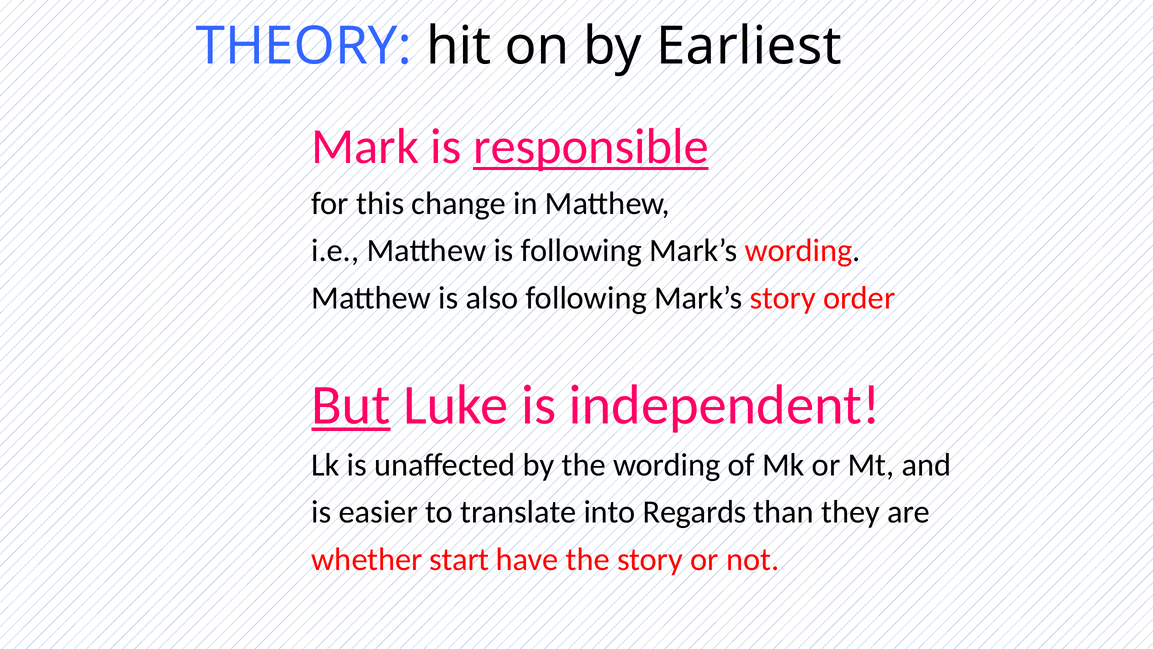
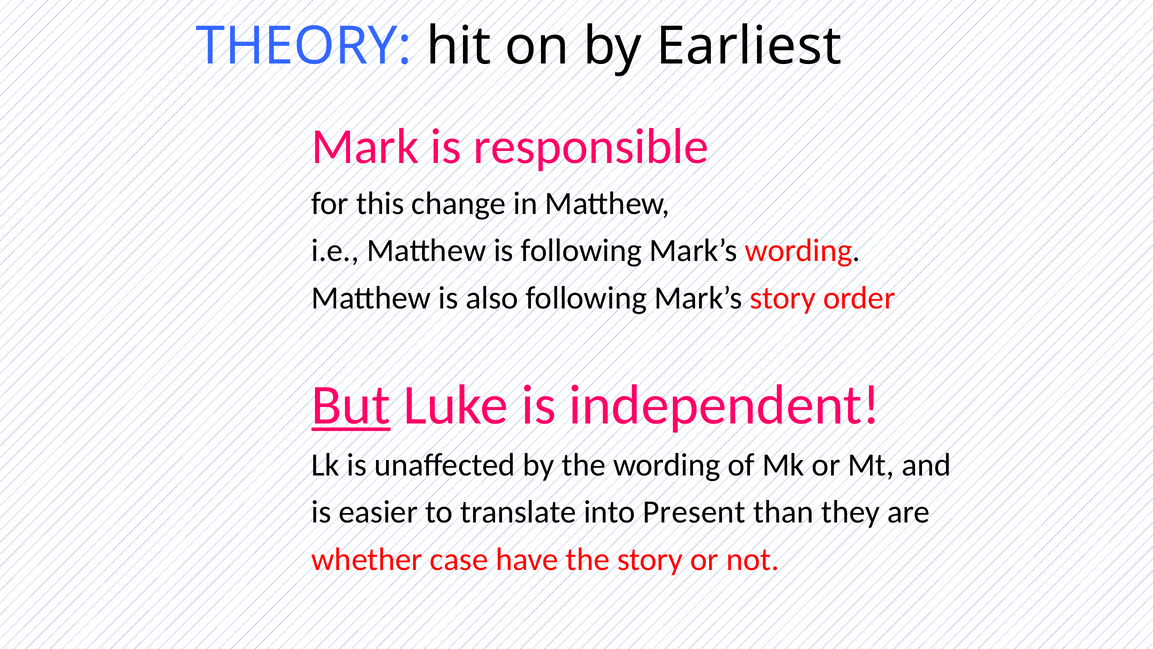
responsible underline: present -> none (591, 147)
Regards: Regards -> Present (694, 512)
start: start -> case (459, 559)
